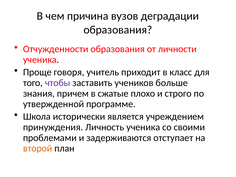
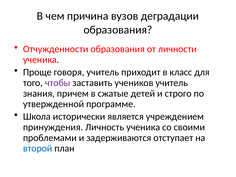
учеников больше: больше -> учитель (172, 83)
плохо: плохо -> детей (143, 93)
второй colour: orange -> blue (38, 148)
